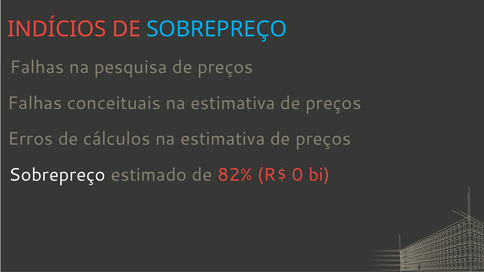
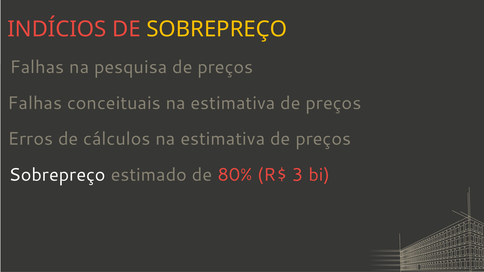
SOBREPREÇO colour: light blue -> yellow (217, 29)
82%: 82% -> 80% (235, 175)
0: 0 -> 3 (298, 175)
